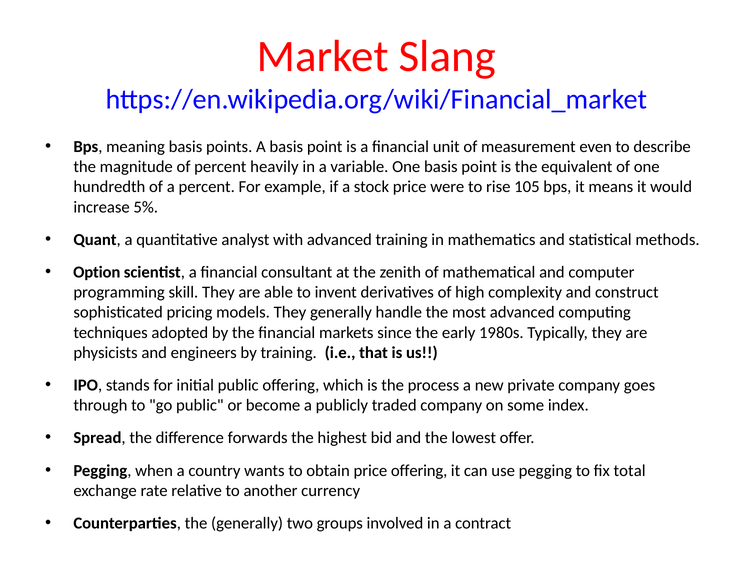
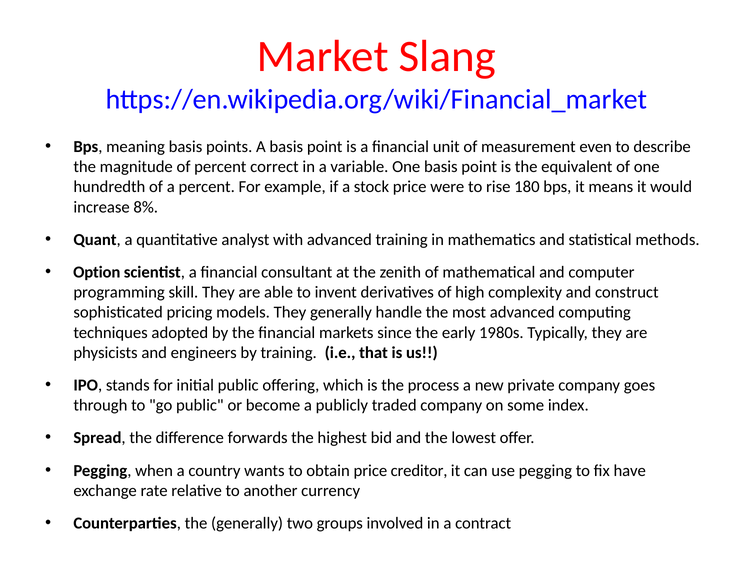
heavily: heavily -> correct (274, 167)
105: 105 -> 180 (527, 187)
5%: 5% -> 8% (146, 207)
price offering: offering -> creditor (419, 470)
total: total -> have (630, 470)
